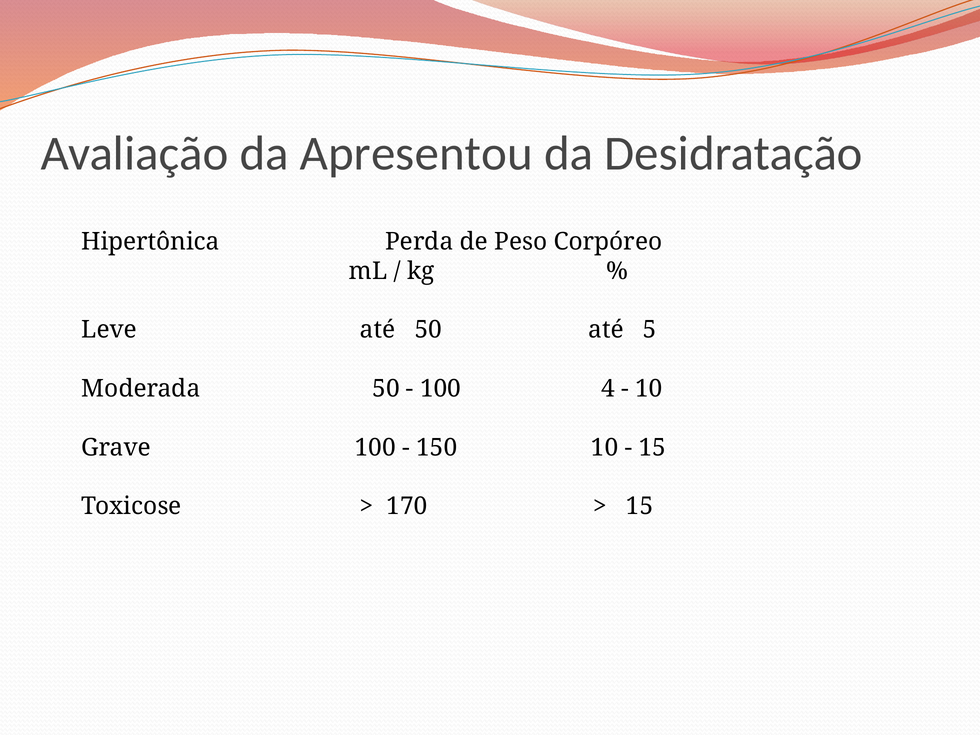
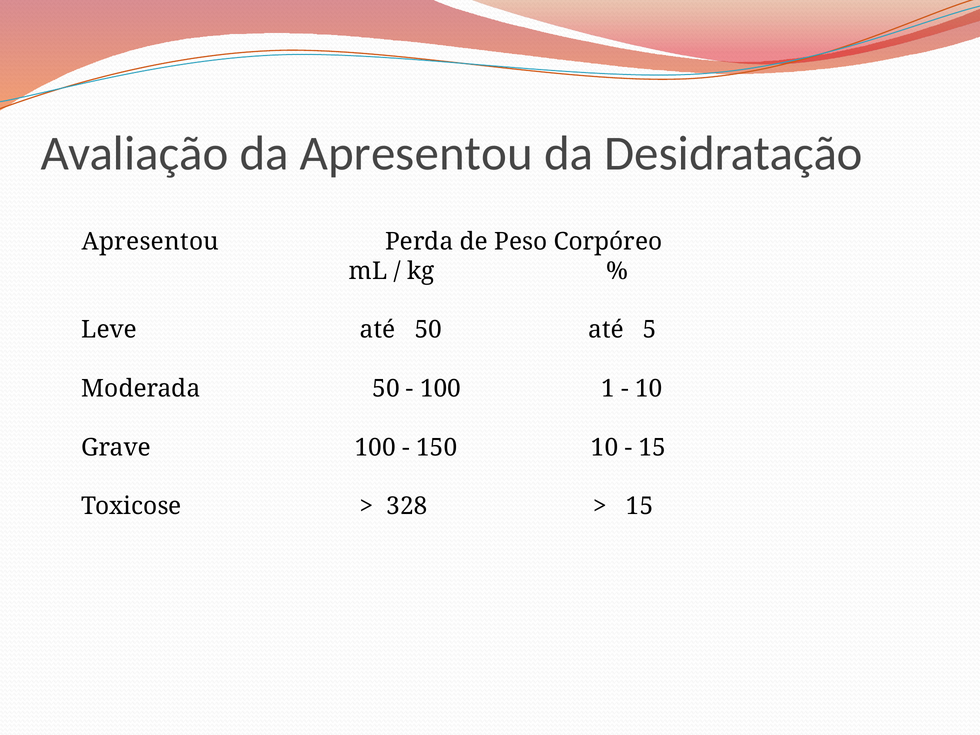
Hipertônica: Hipertônica -> Apresentou (150, 242)
4: 4 -> 1 (608, 389)
170: 170 -> 328 (407, 506)
